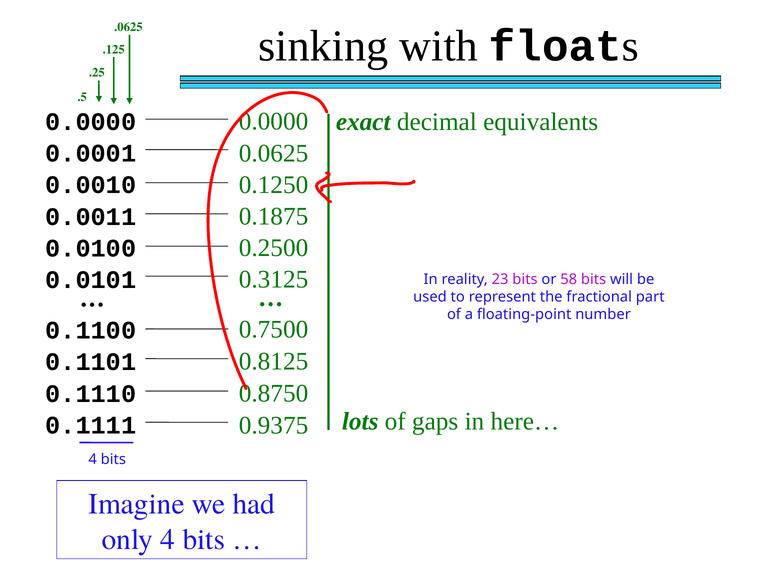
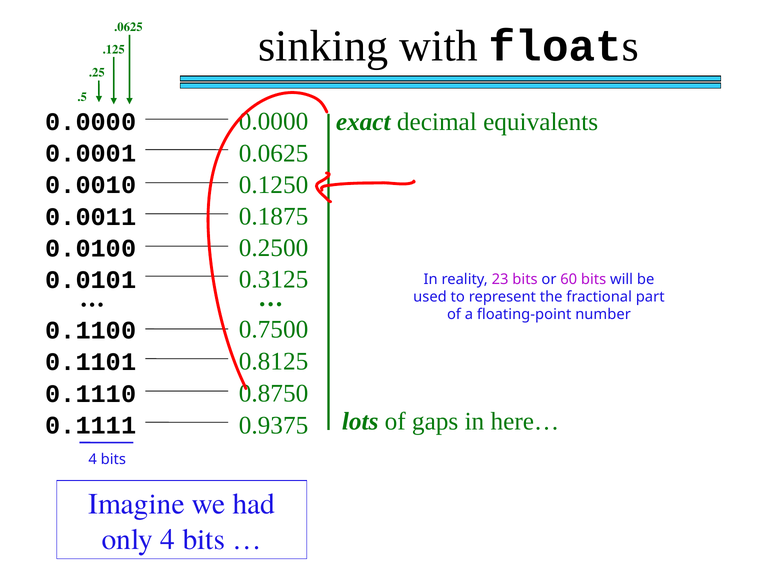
58: 58 -> 60 (569, 279)
